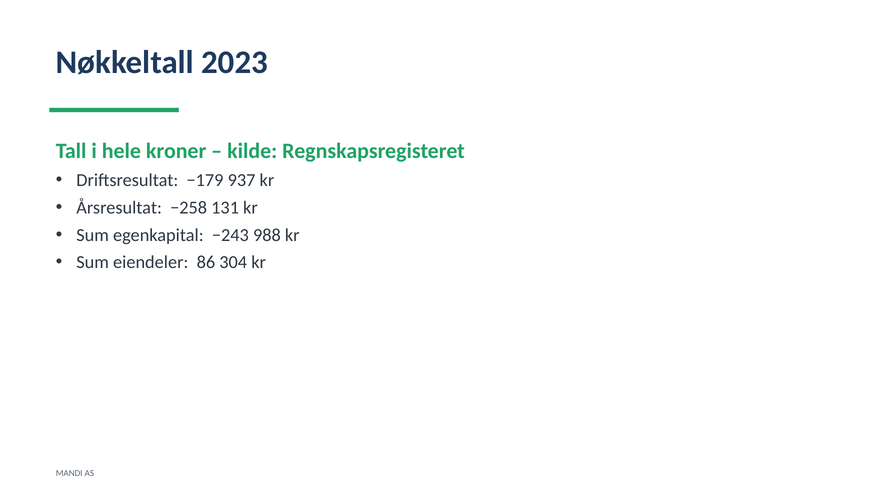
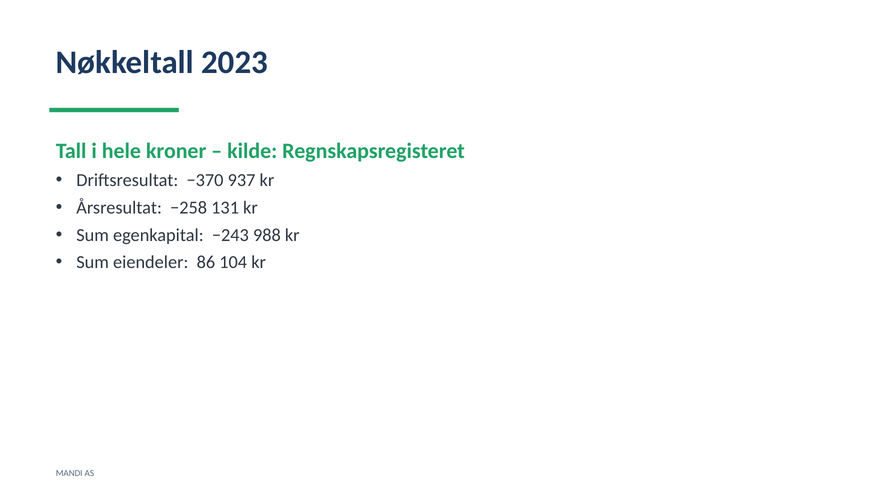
−179: −179 -> −370 (205, 180)
304: 304 -> 104 (233, 263)
